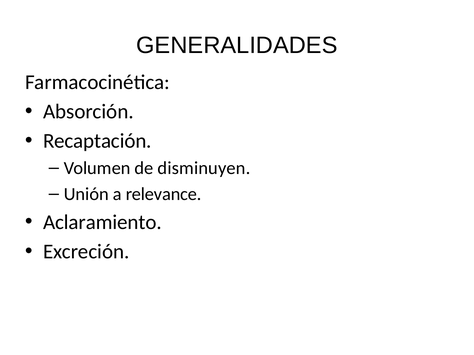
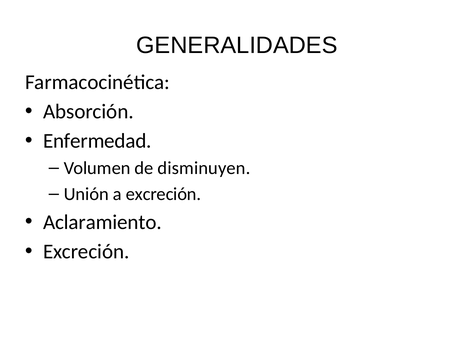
Recaptación: Recaptación -> Enfermedad (97, 141)
a relevance: relevance -> excreción (164, 194)
